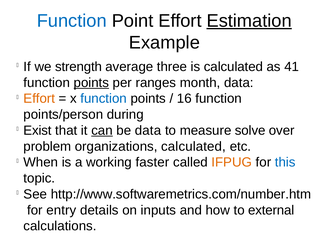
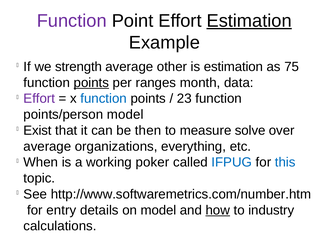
Function colour: blue -> purple (72, 21)
three: three -> other (172, 67)
is calculated: calculated -> estimation (233, 67)
41: 41 -> 75 (292, 67)
Effort colour: orange -> purple (39, 98)
16: 16 -> 23 (184, 98)
points/person during: during -> model (125, 114)
can underline: present -> none (102, 130)
be data: data -> then (148, 130)
problem: problem -> average (47, 146)
organizations calculated: calculated -> everything (194, 146)
faster: faster -> poker (152, 162)
IFPUG colour: orange -> blue (232, 162)
on inputs: inputs -> model (158, 210)
how underline: none -> present (218, 210)
external: external -> industry (271, 210)
